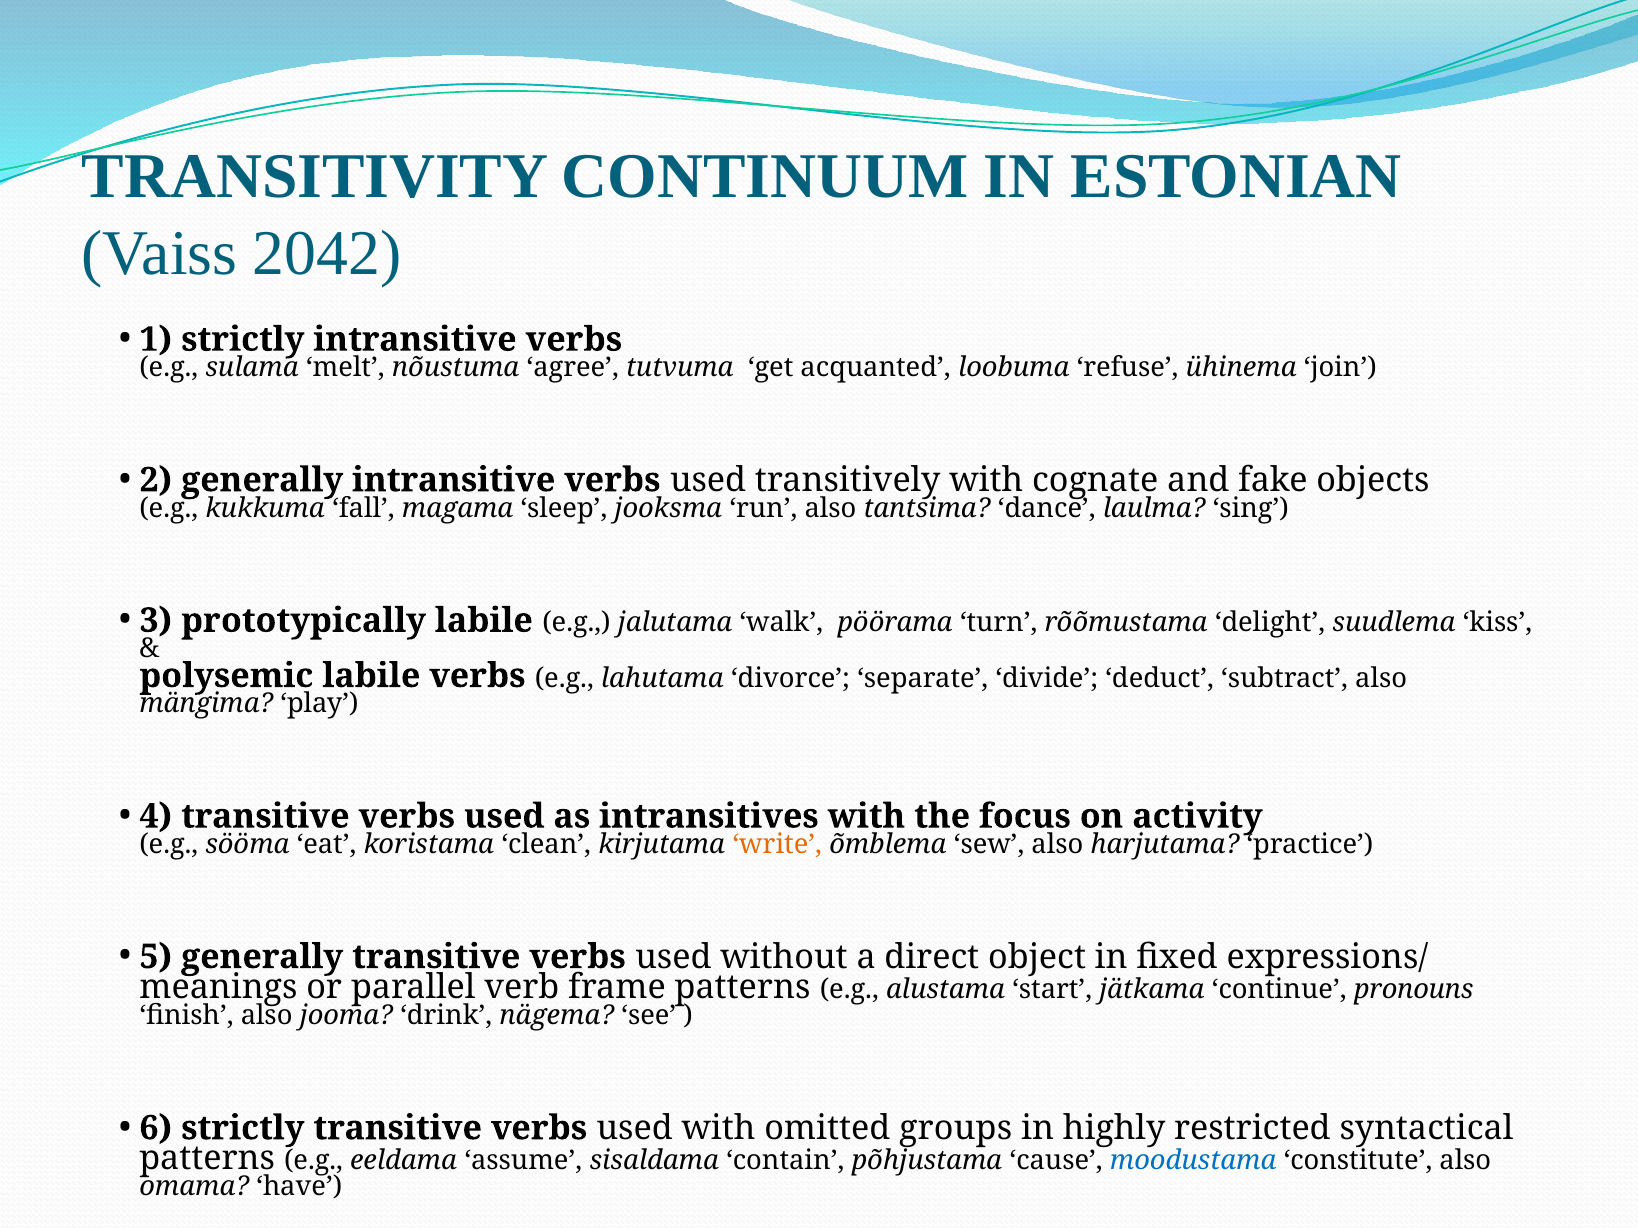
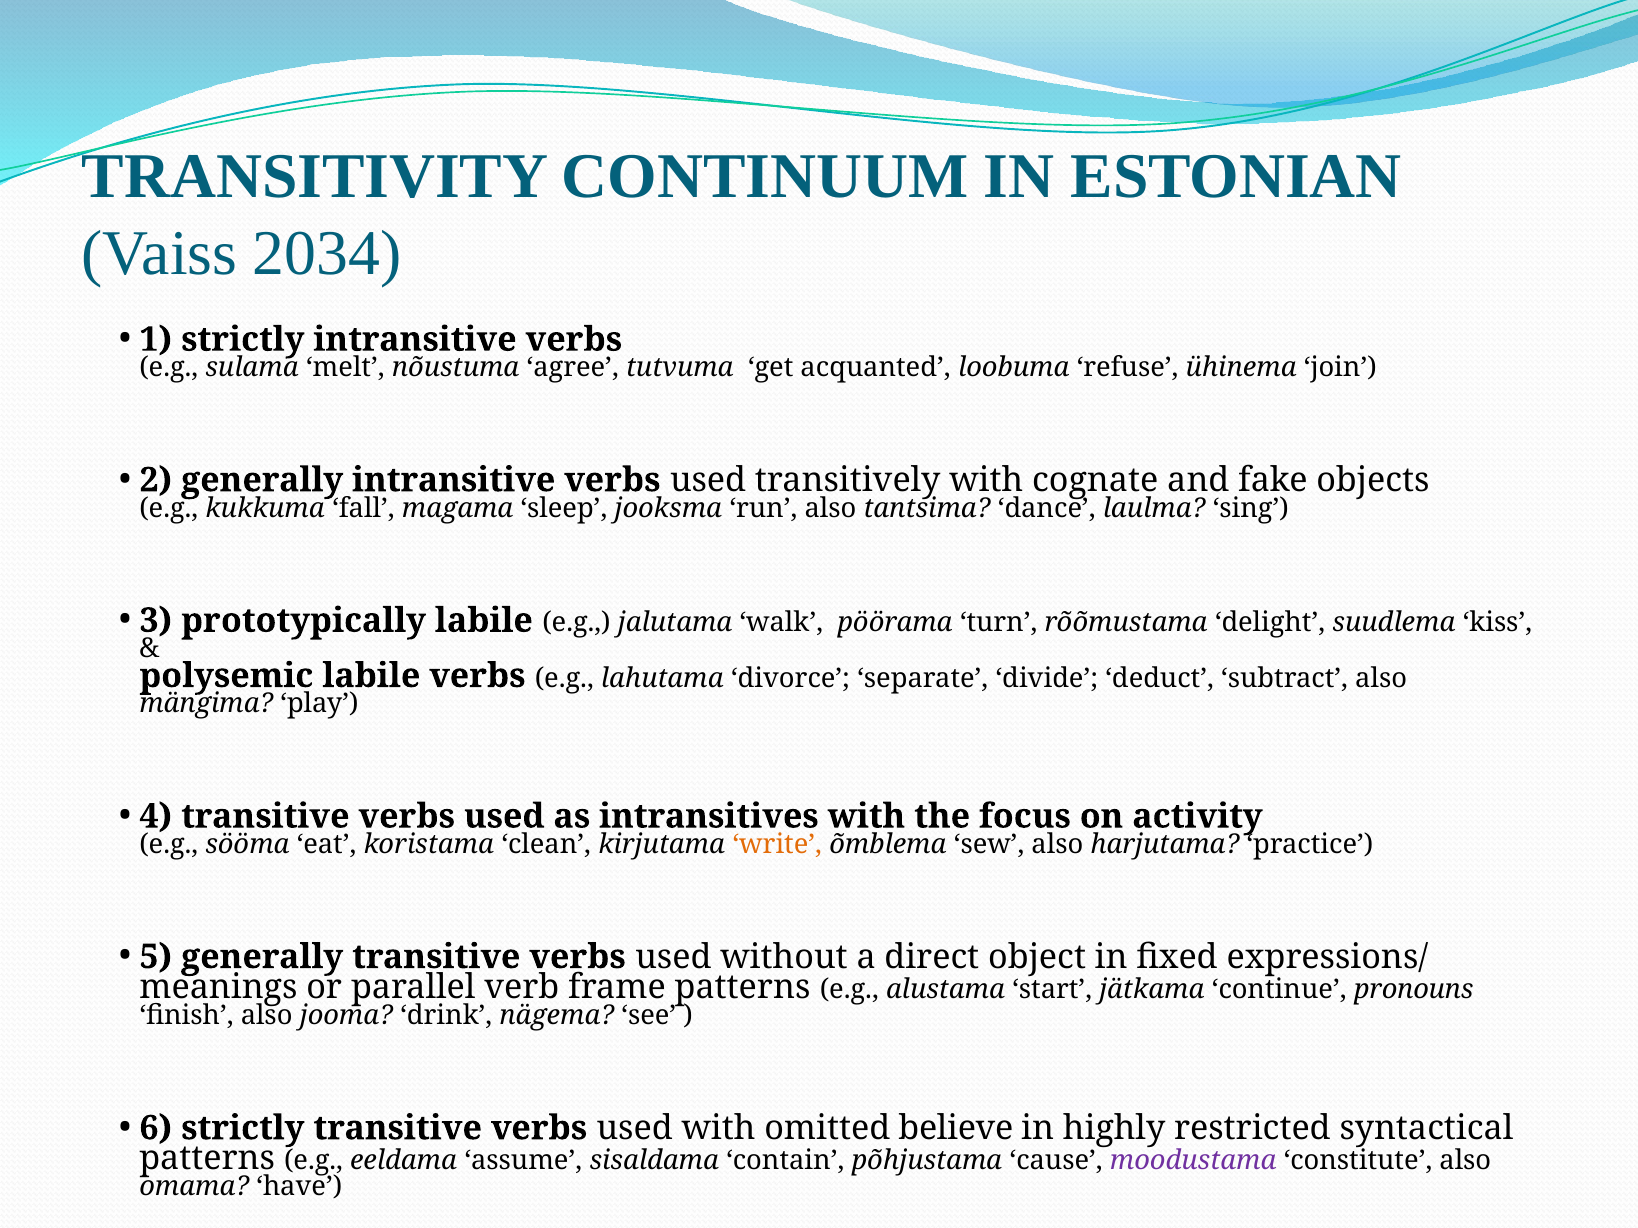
2042: 2042 -> 2034 (327, 253)
groups: groups -> believe (956, 1129)
moodustama colour: blue -> purple (1193, 1161)
